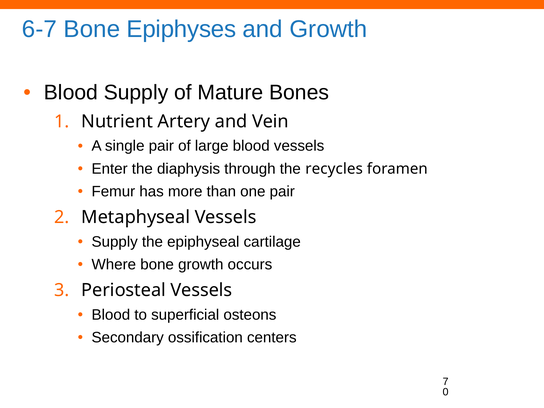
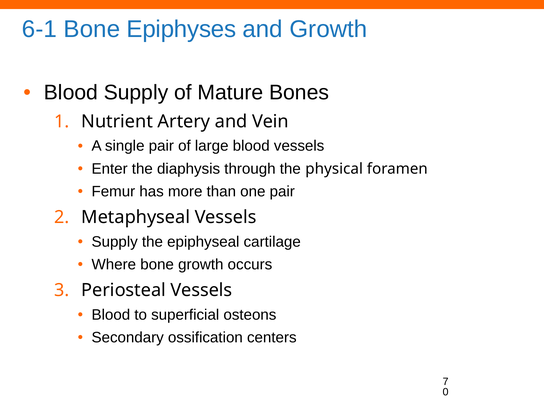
6-7: 6-7 -> 6-1 (39, 29)
recycles: recycles -> physical (334, 169)
